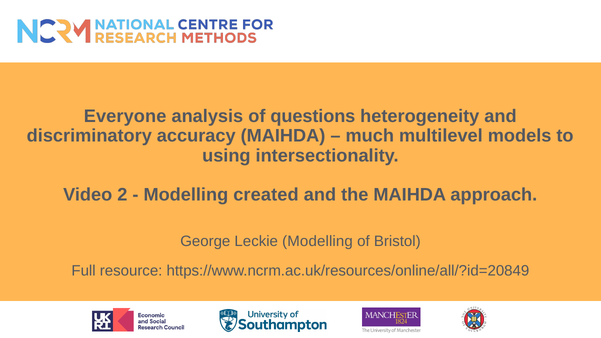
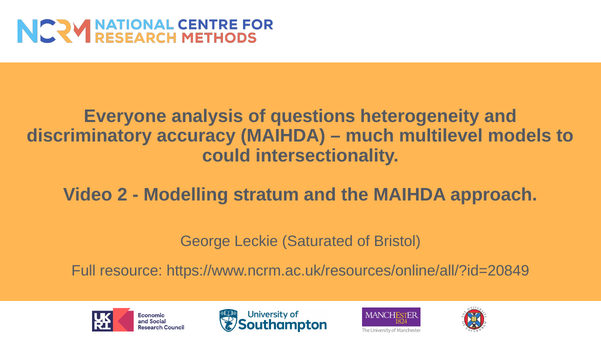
using: using -> could (226, 156)
created: created -> stratum (266, 195)
Leckie Modelling: Modelling -> Saturated (318, 241)
